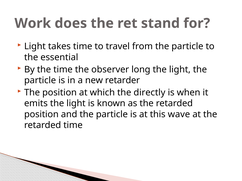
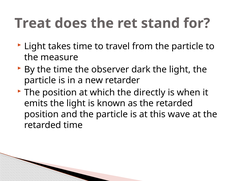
Work: Work -> Treat (33, 23)
essential: essential -> measure (59, 57)
long: long -> dark (141, 70)
